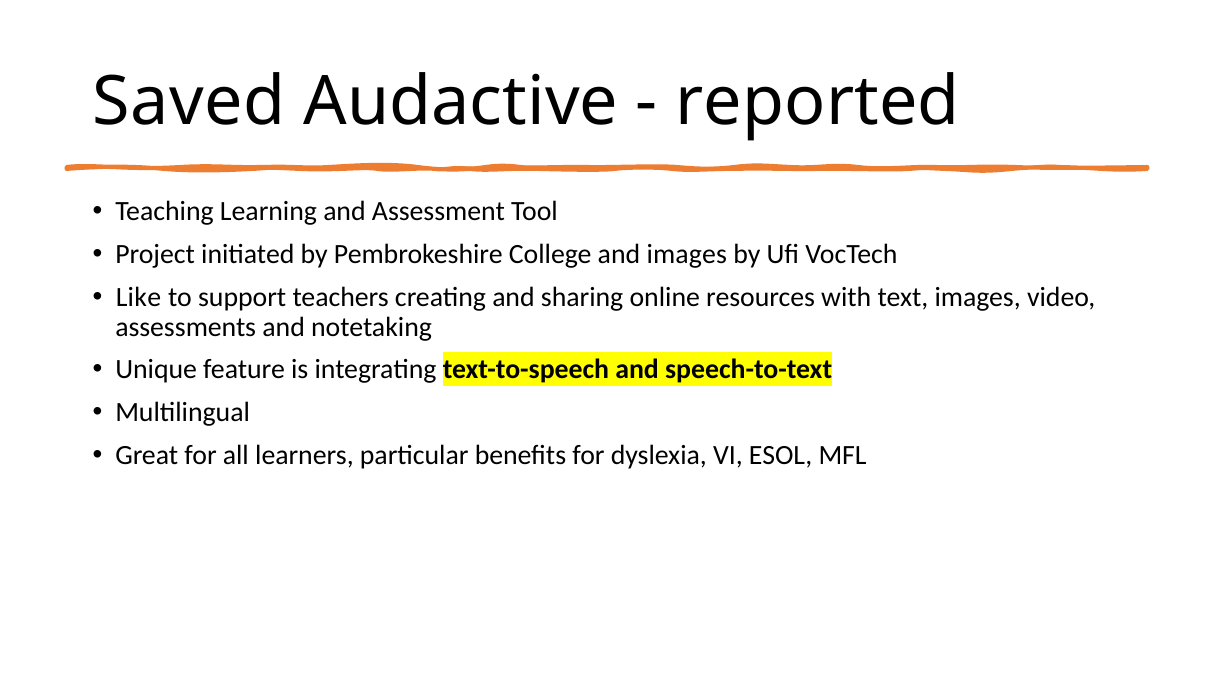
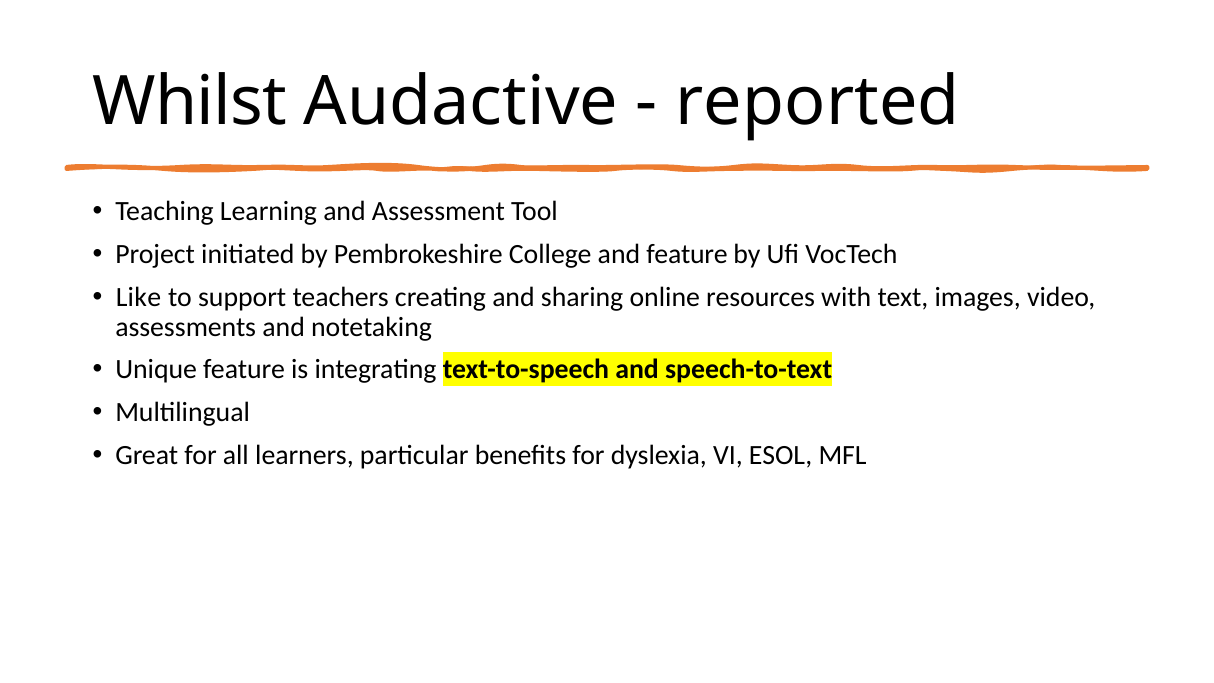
Saved: Saved -> Whilst (190, 102)
and images: images -> feature (687, 254)
